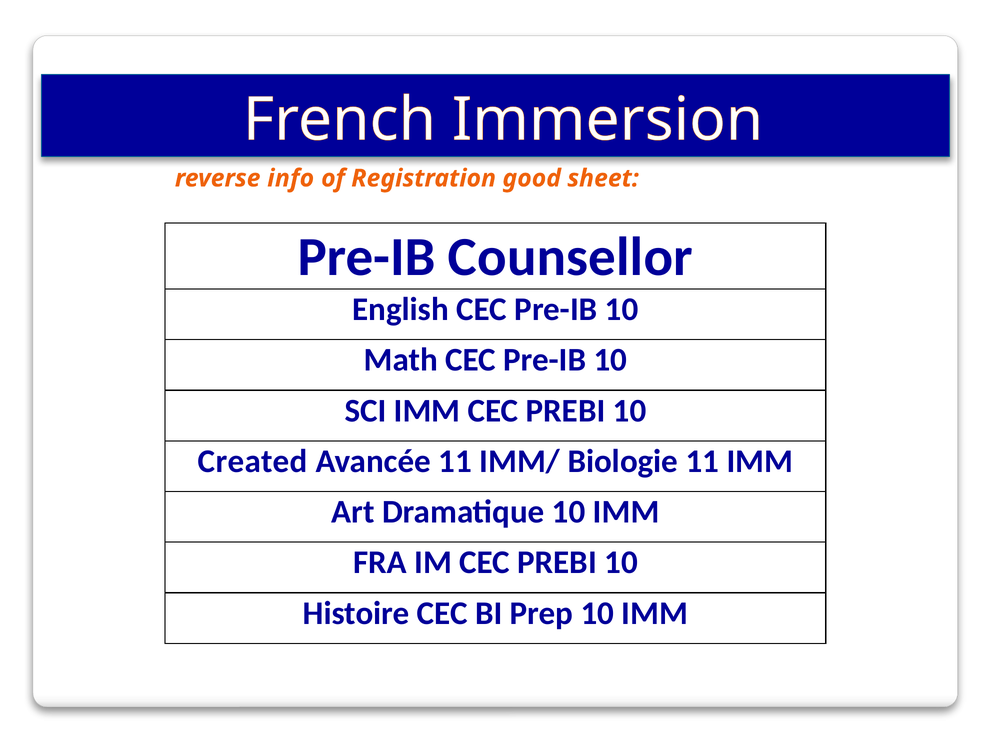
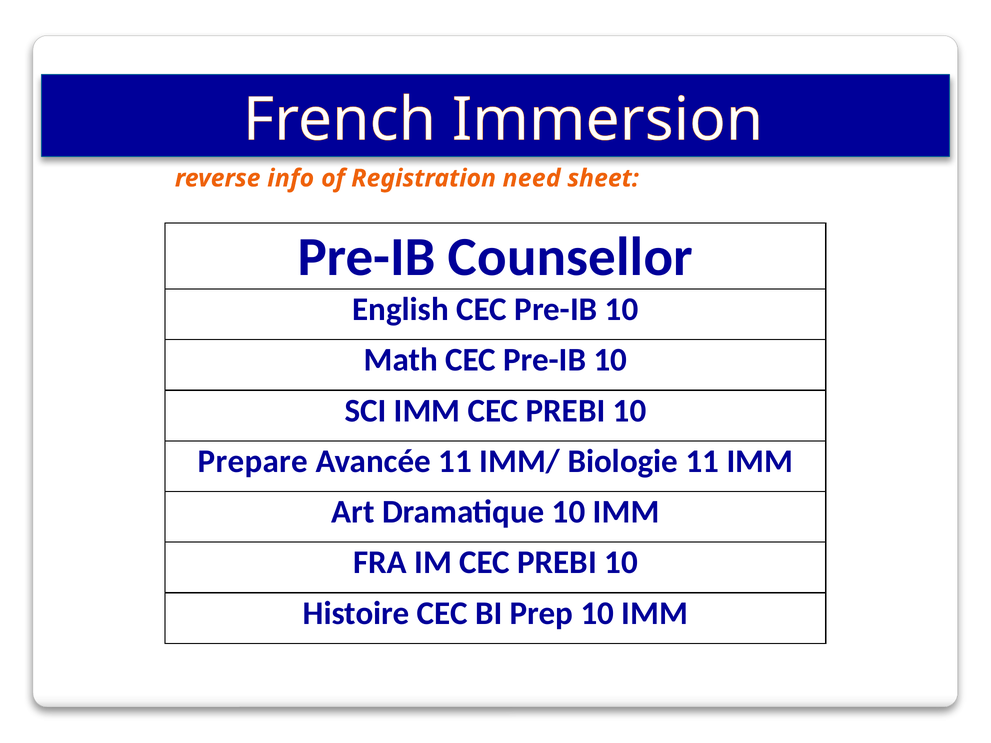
good: good -> need (532, 178)
Created: Created -> Prepare (253, 461)
